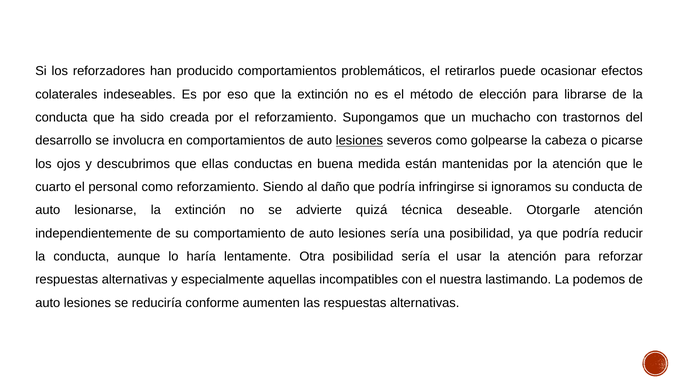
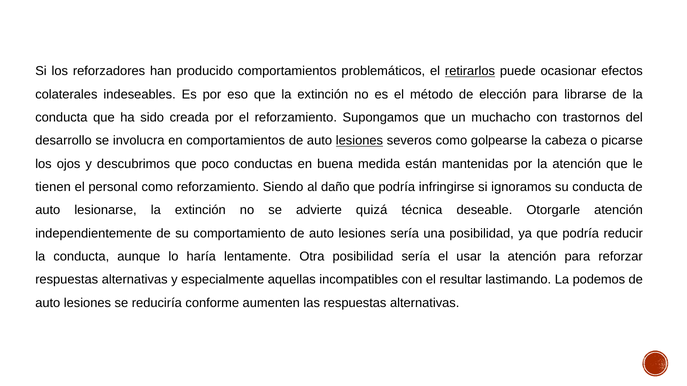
retirarlos underline: none -> present (470, 71)
ellas: ellas -> poco (215, 164)
cuarto: cuarto -> tienen (53, 187)
nuestra: nuestra -> resultar (461, 280)
